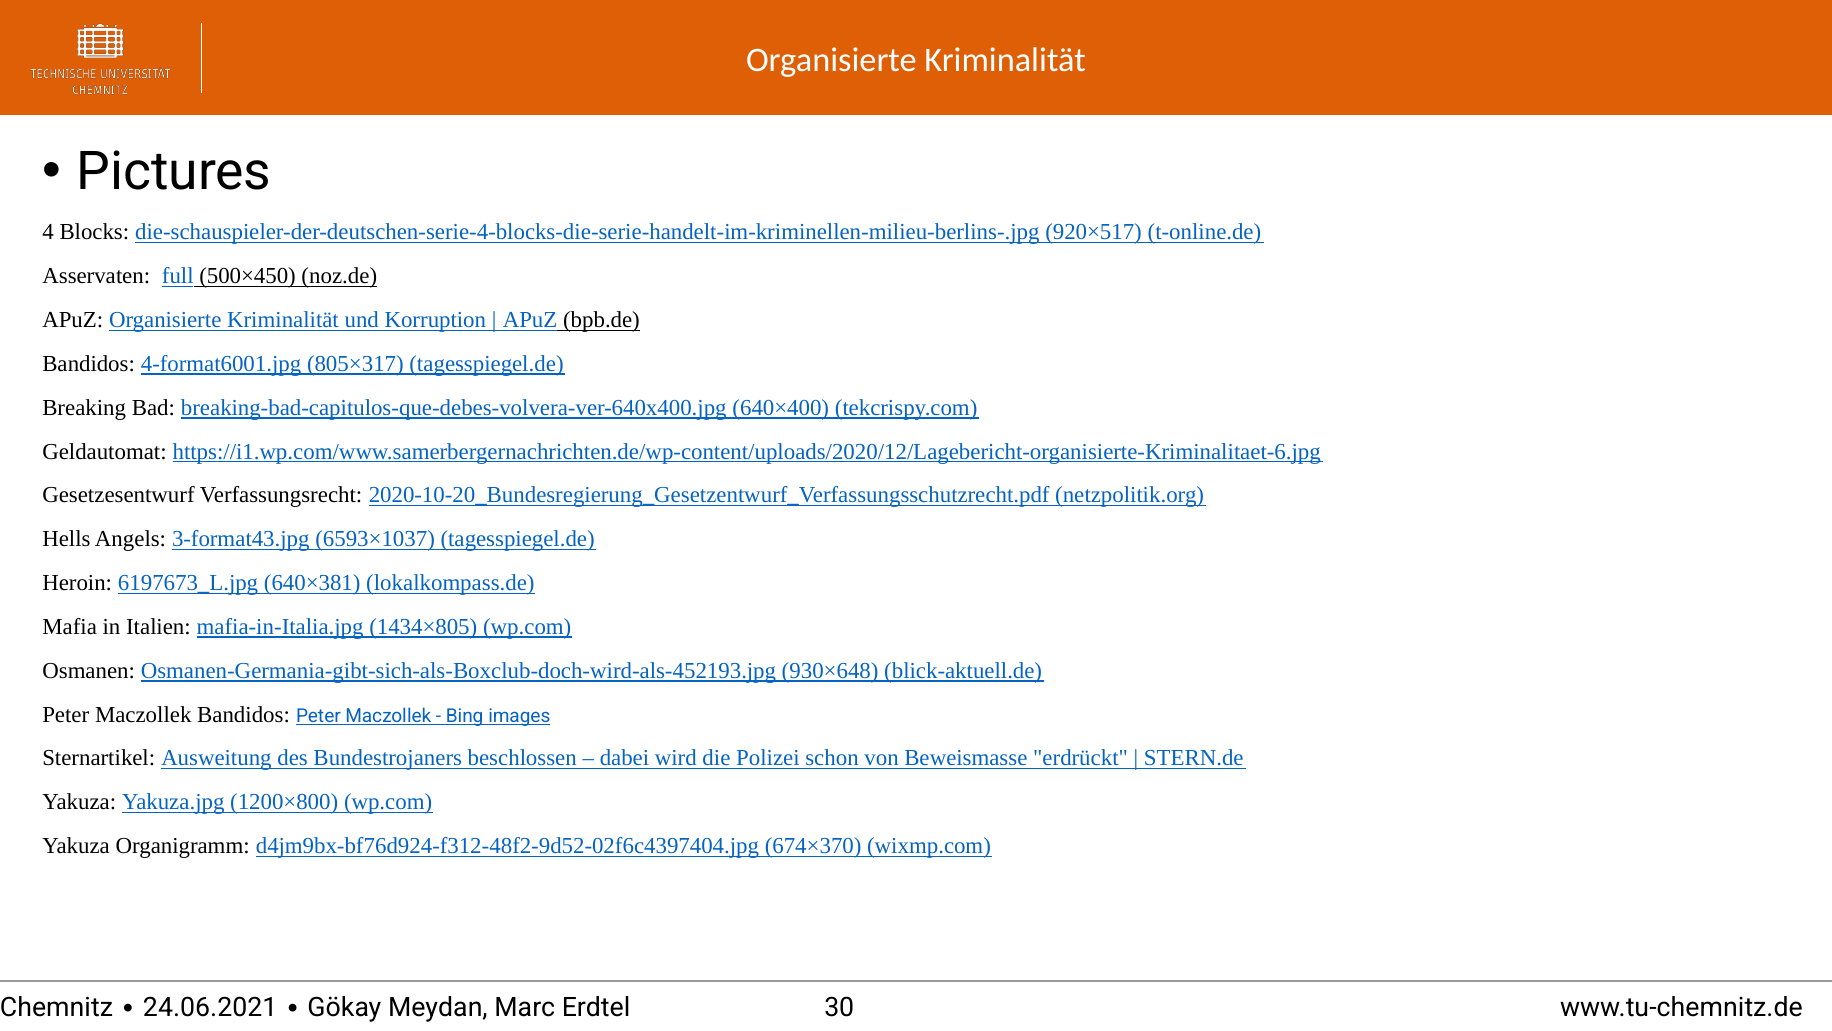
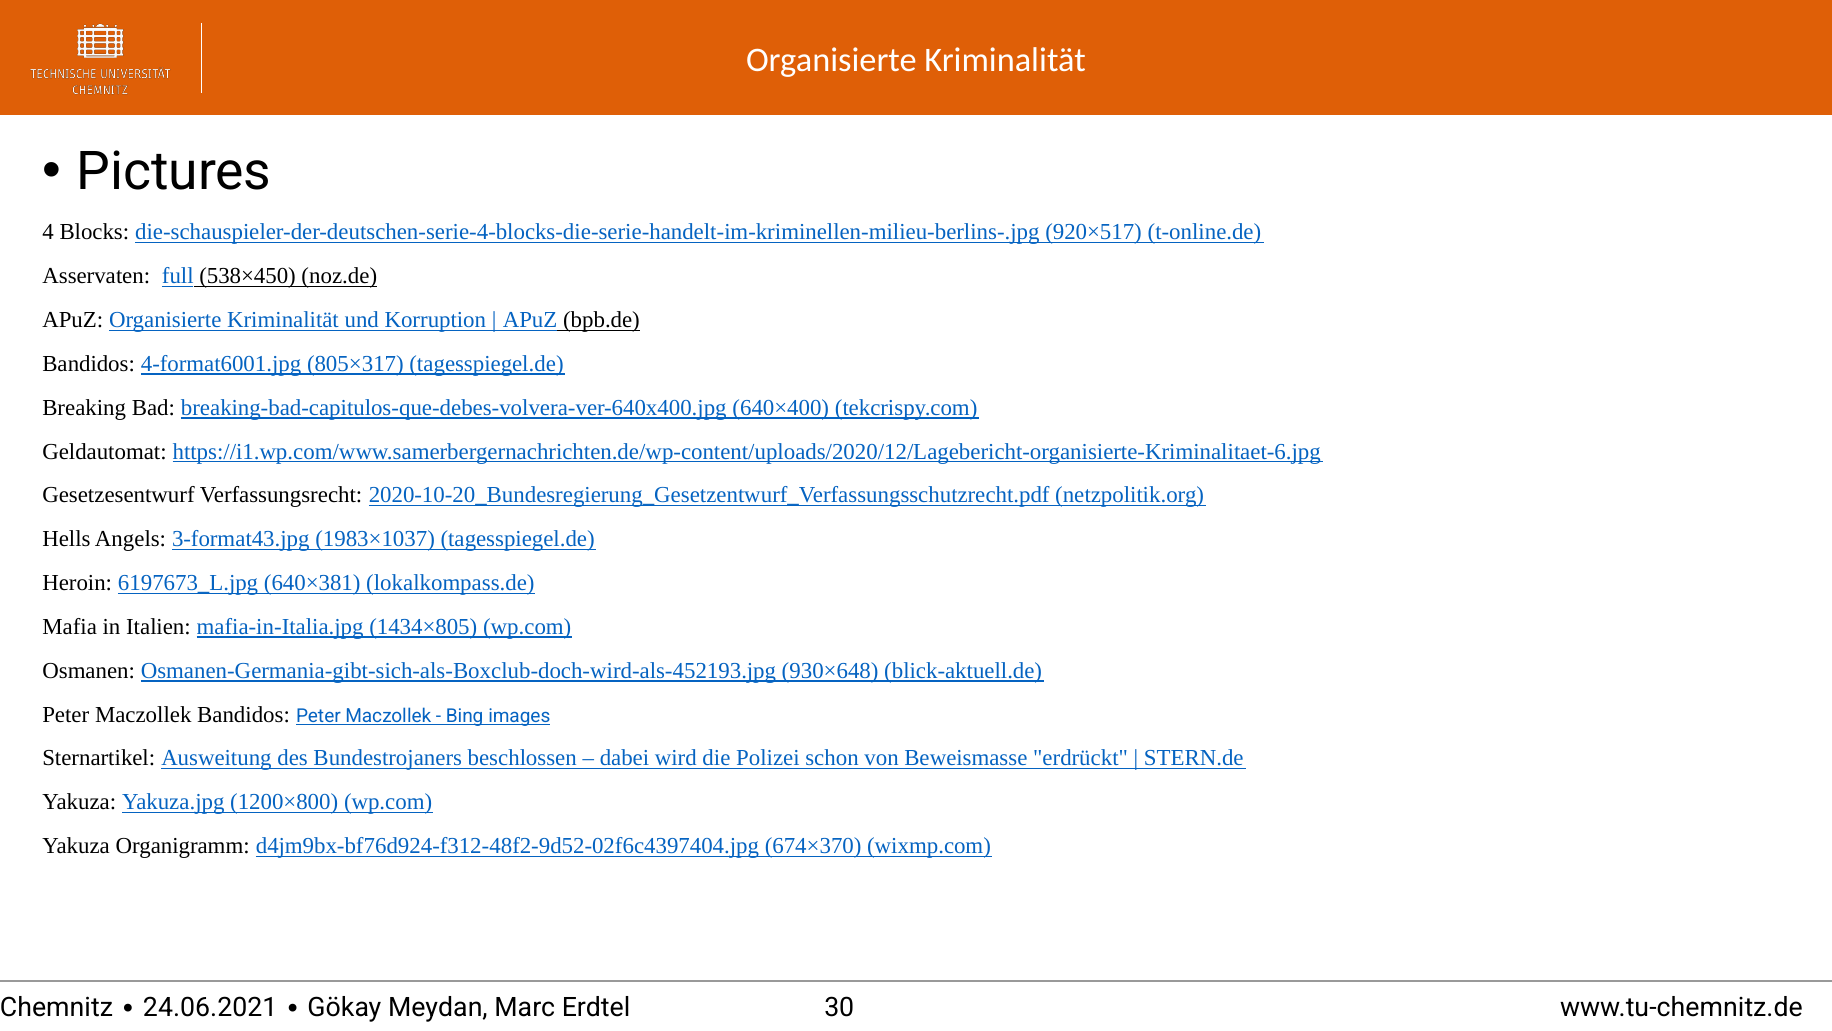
500×450: 500×450 -> 538×450 (248, 276)
6593×1037: 6593×1037 -> 1983×1037 (375, 539)
